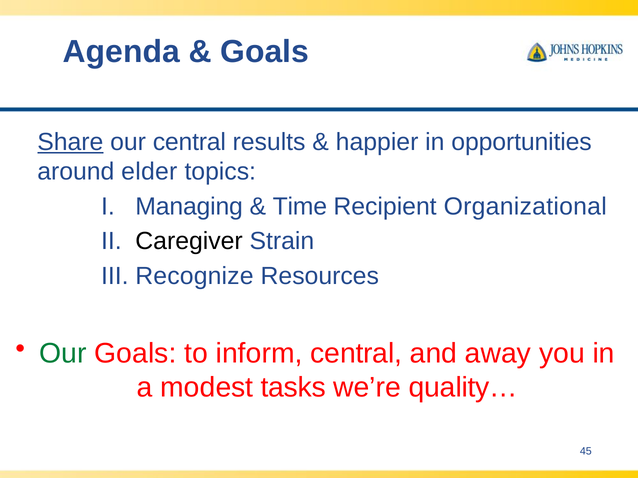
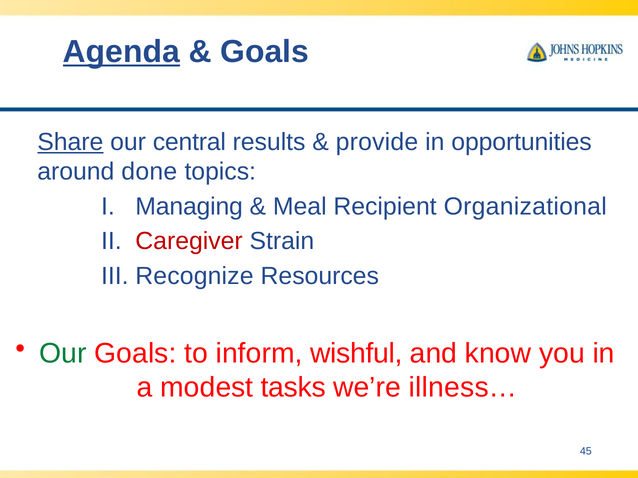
Agenda underline: none -> present (121, 52)
happier: happier -> provide (377, 142)
elder: elder -> done (149, 172)
Time: Time -> Meal (300, 207)
Caregiver colour: black -> red (189, 241)
inform central: central -> wishful (356, 354)
away: away -> know (498, 354)
quality…: quality… -> illness… (463, 388)
